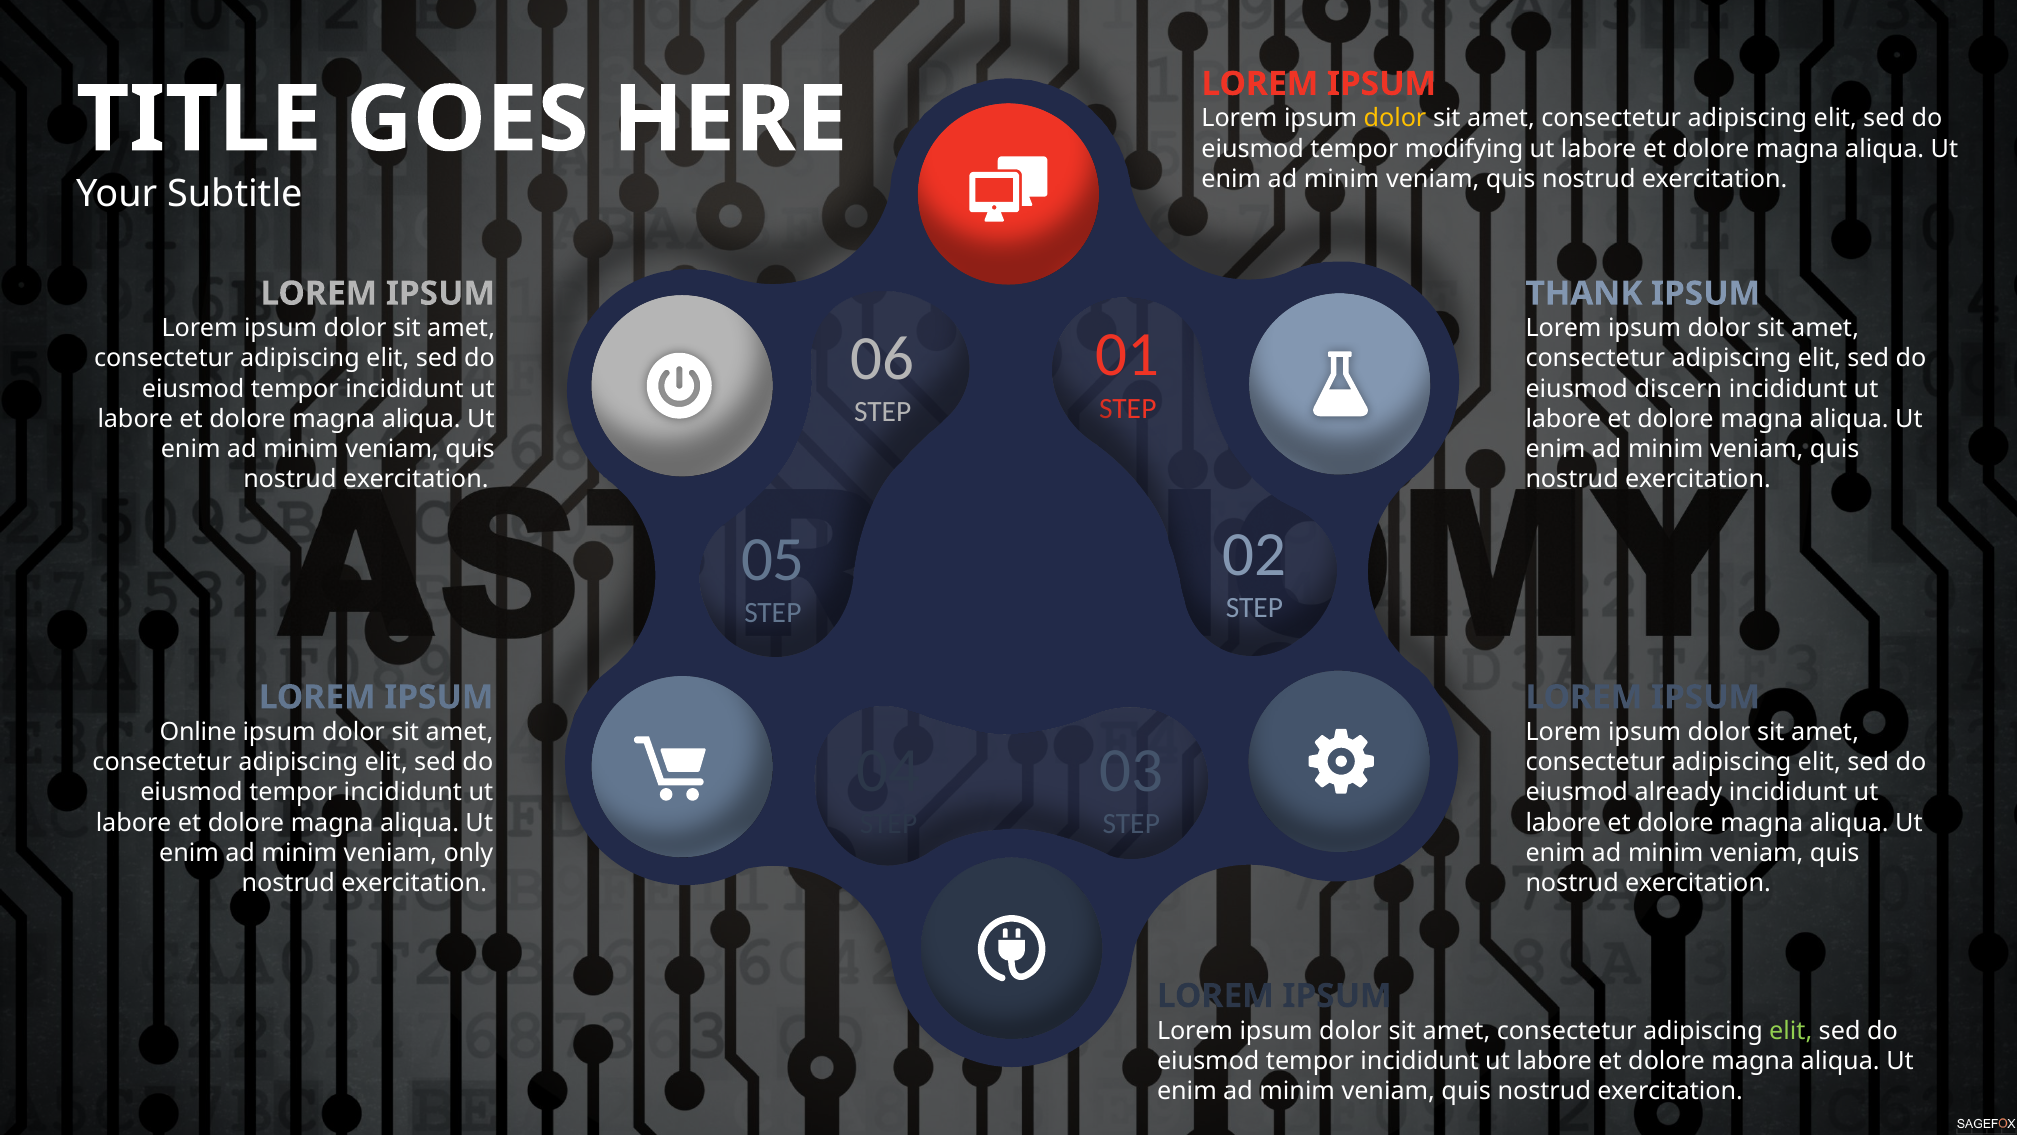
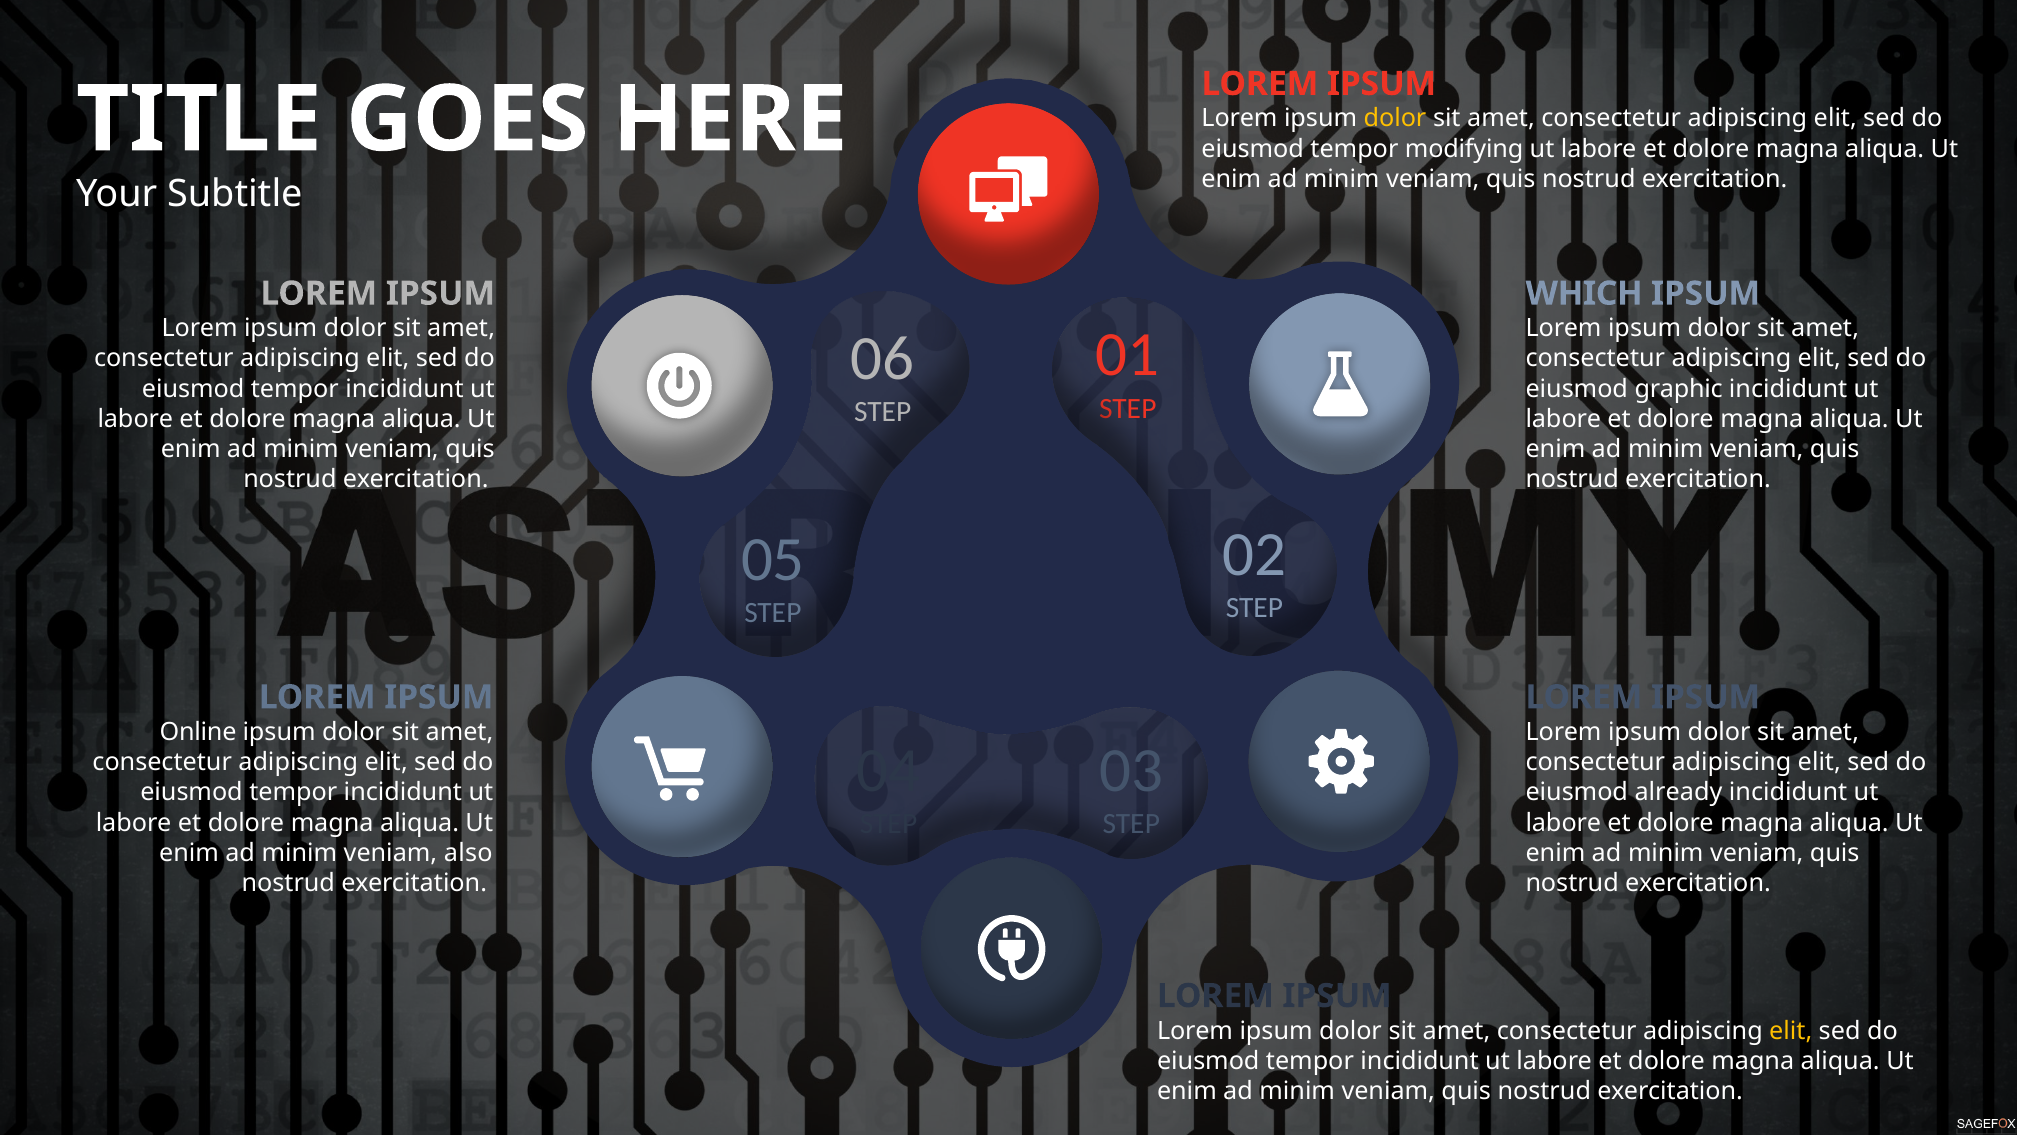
THANK: THANK -> WHICH (1584, 293)
discern: discern -> graphic (1679, 389)
only: only -> also (468, 853)
elit colour: light green -> yellow (1791, 1030)
